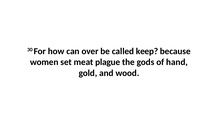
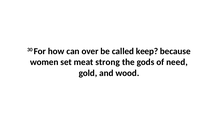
plague: plague -> strong (108, 62)
hand: hand -> need (177, 62)
